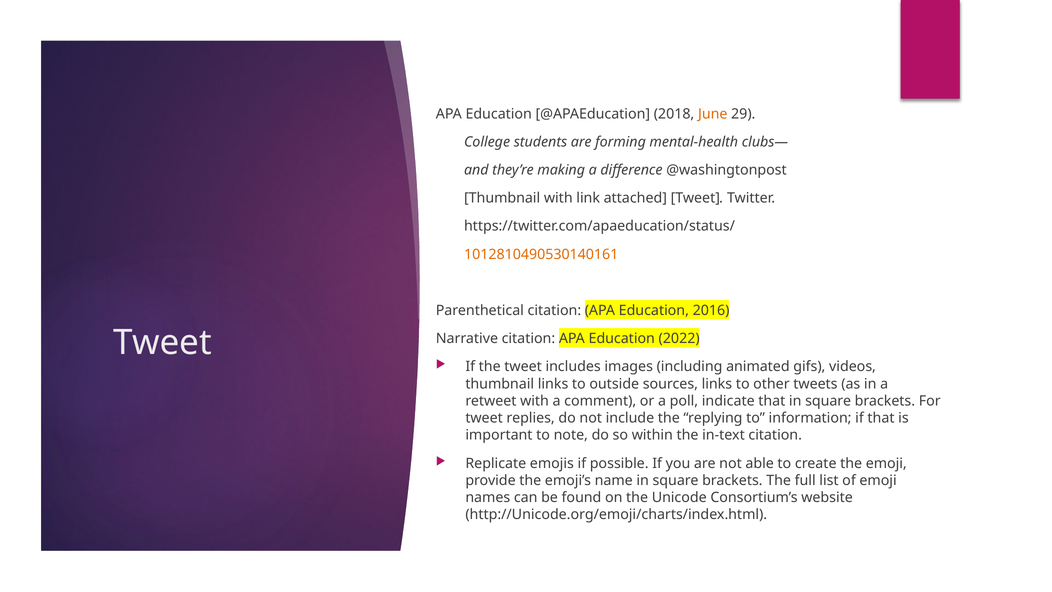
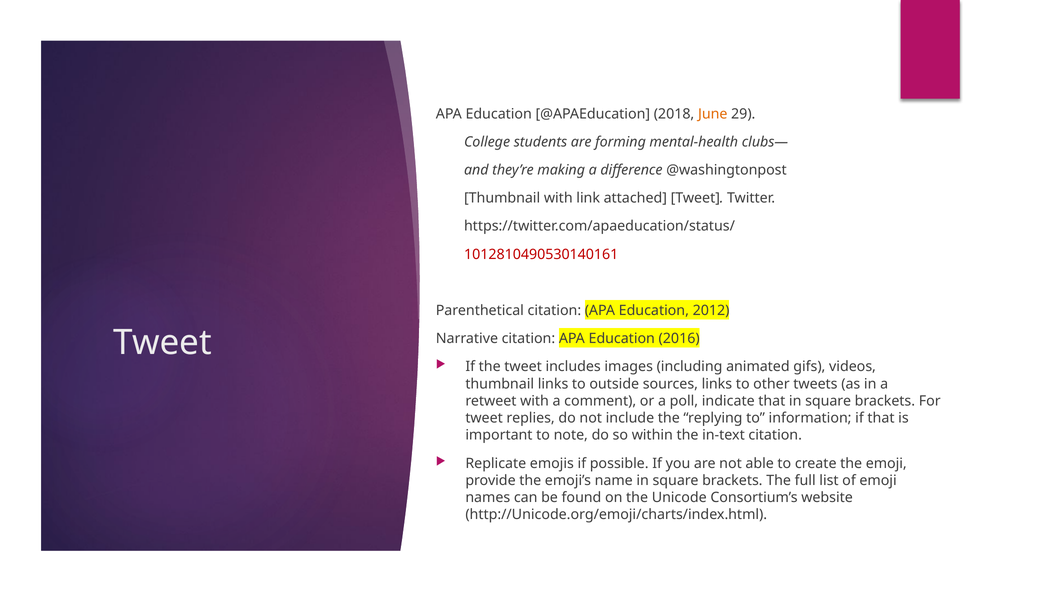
1012810490530140161 colour: orange -> red (541, 254)
2016: 2016 -> 2012 (711, 310)
2022: 2022 -> 2016 (679, 339)
